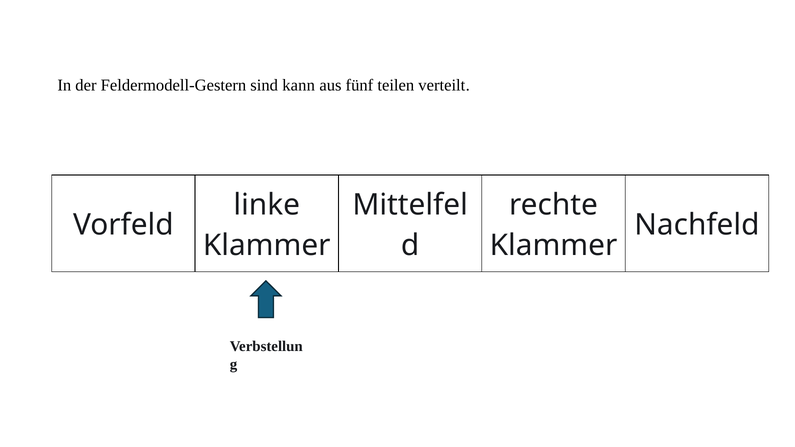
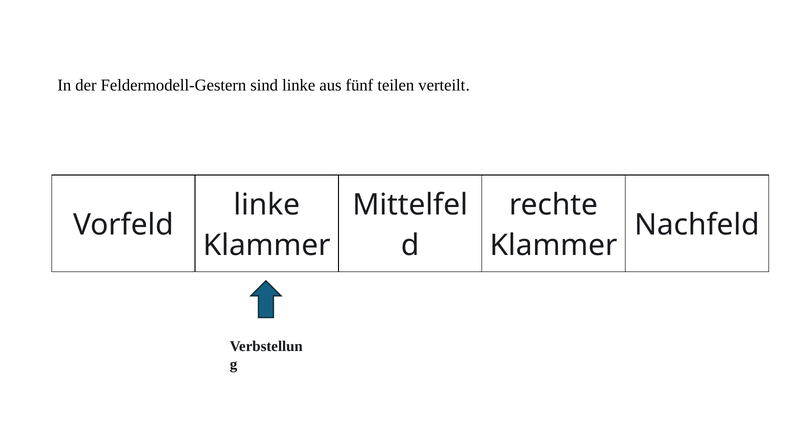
sind kann: kann -> linke (299, 85)
